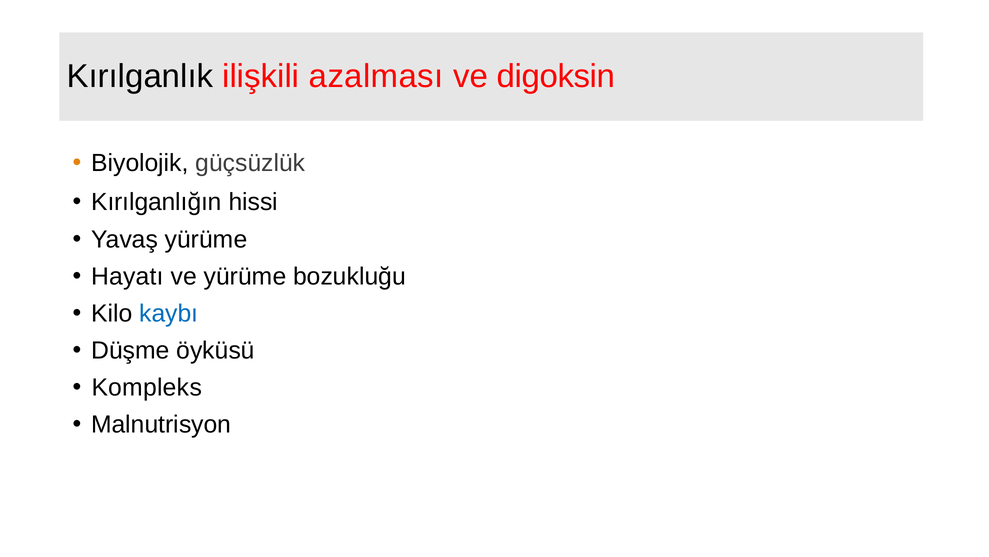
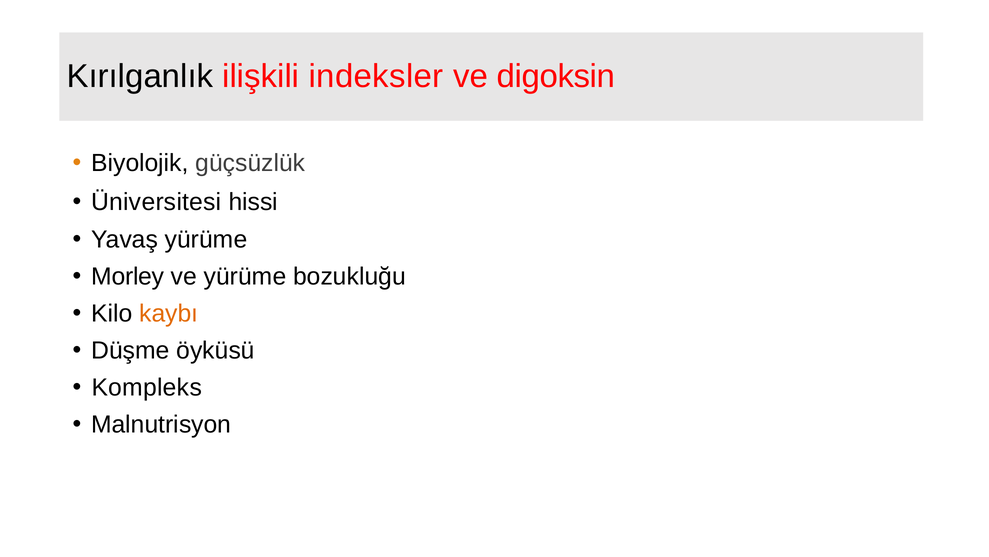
azalması: azalması -> indeksler (376, 76)
Kırılganlığın: Kırılganlığın -> Üniversitesi (156, 202)
Hayatı: Hayatı -> Morley (128, 276)
kaybı colour: blue -> orange (169, 313)
